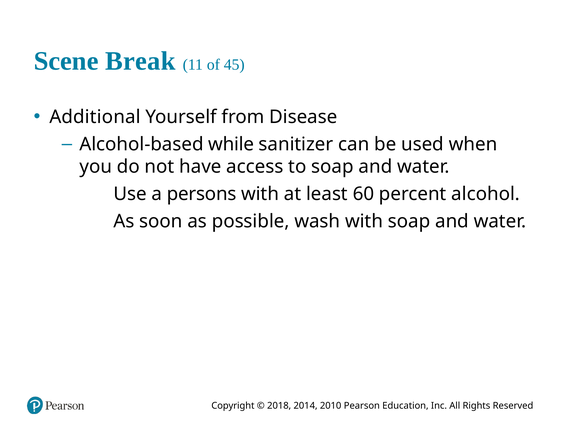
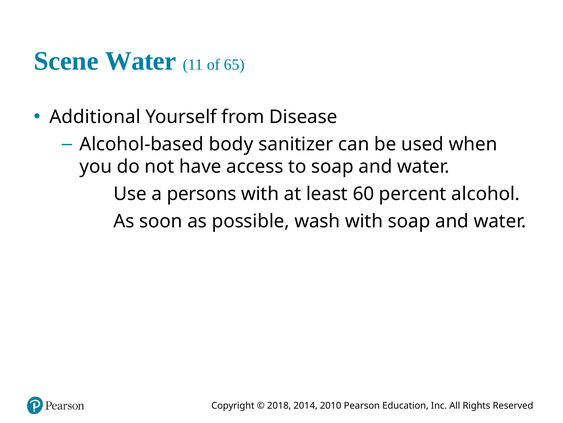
Scene Break: Break -> Water (141, 61)
45: 45 -> 65 (234, 65)
while: while -> body (231, 144)
